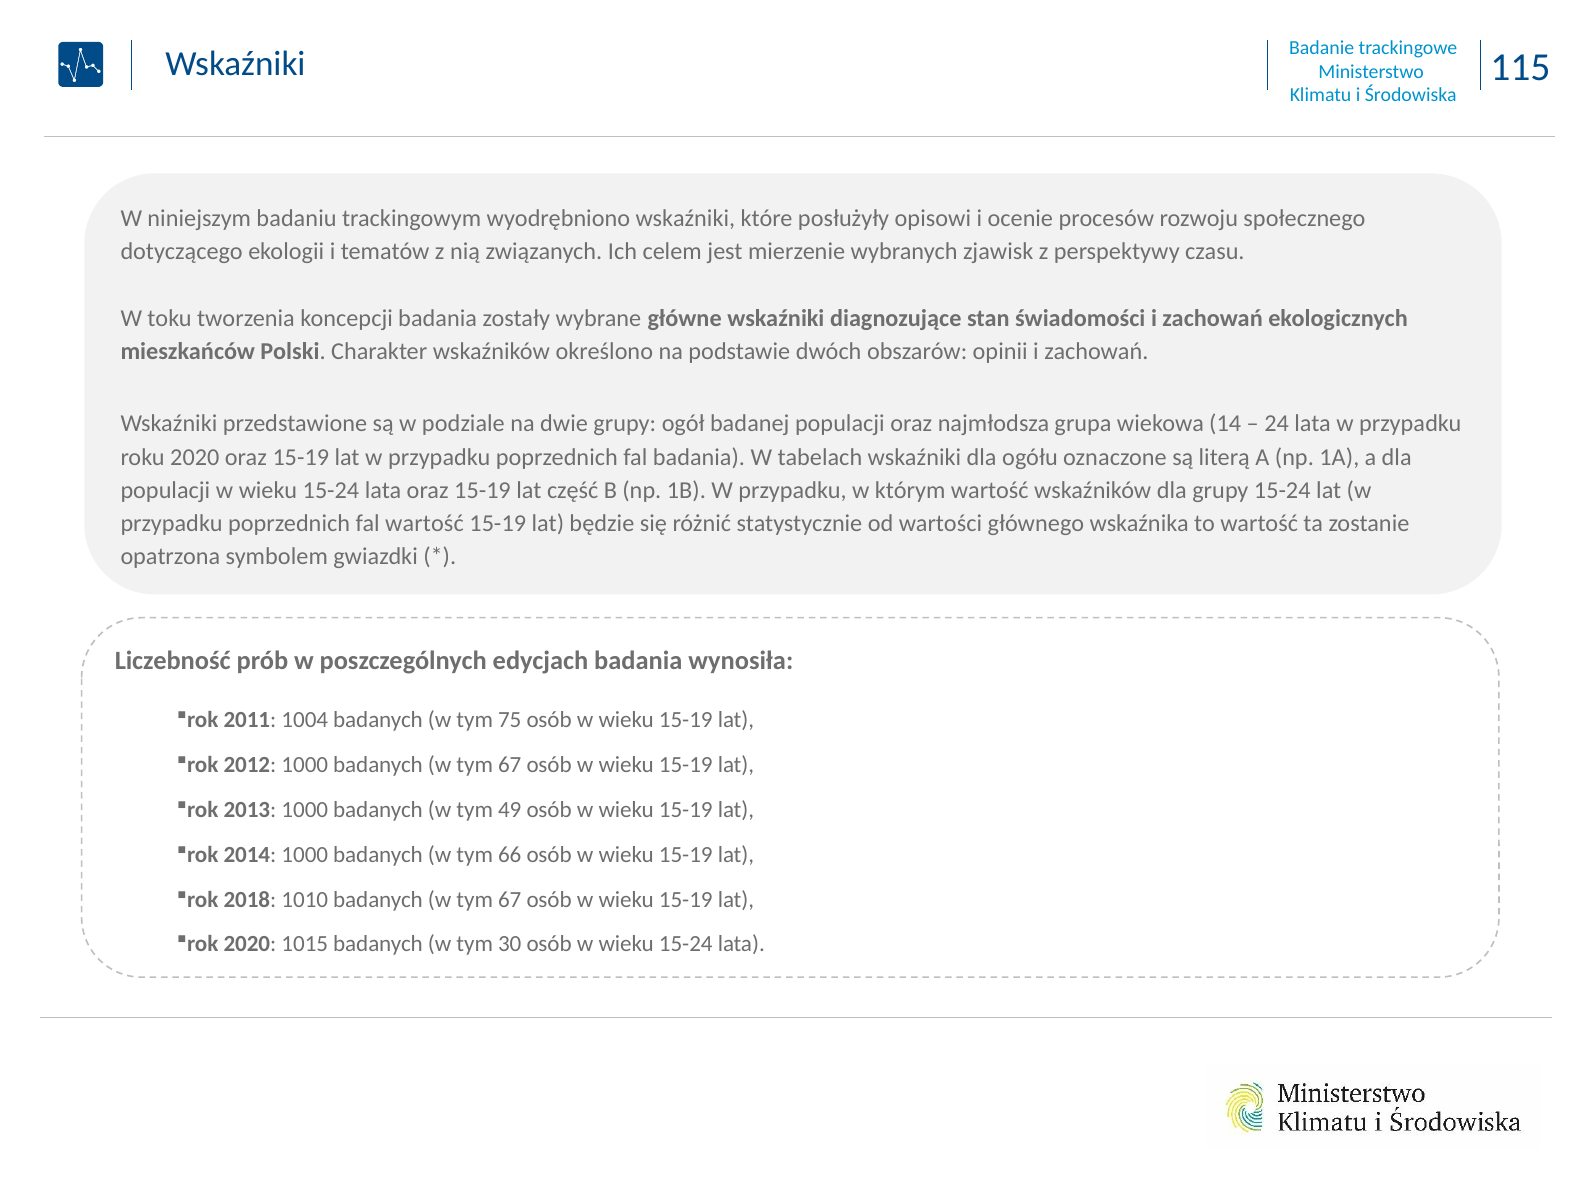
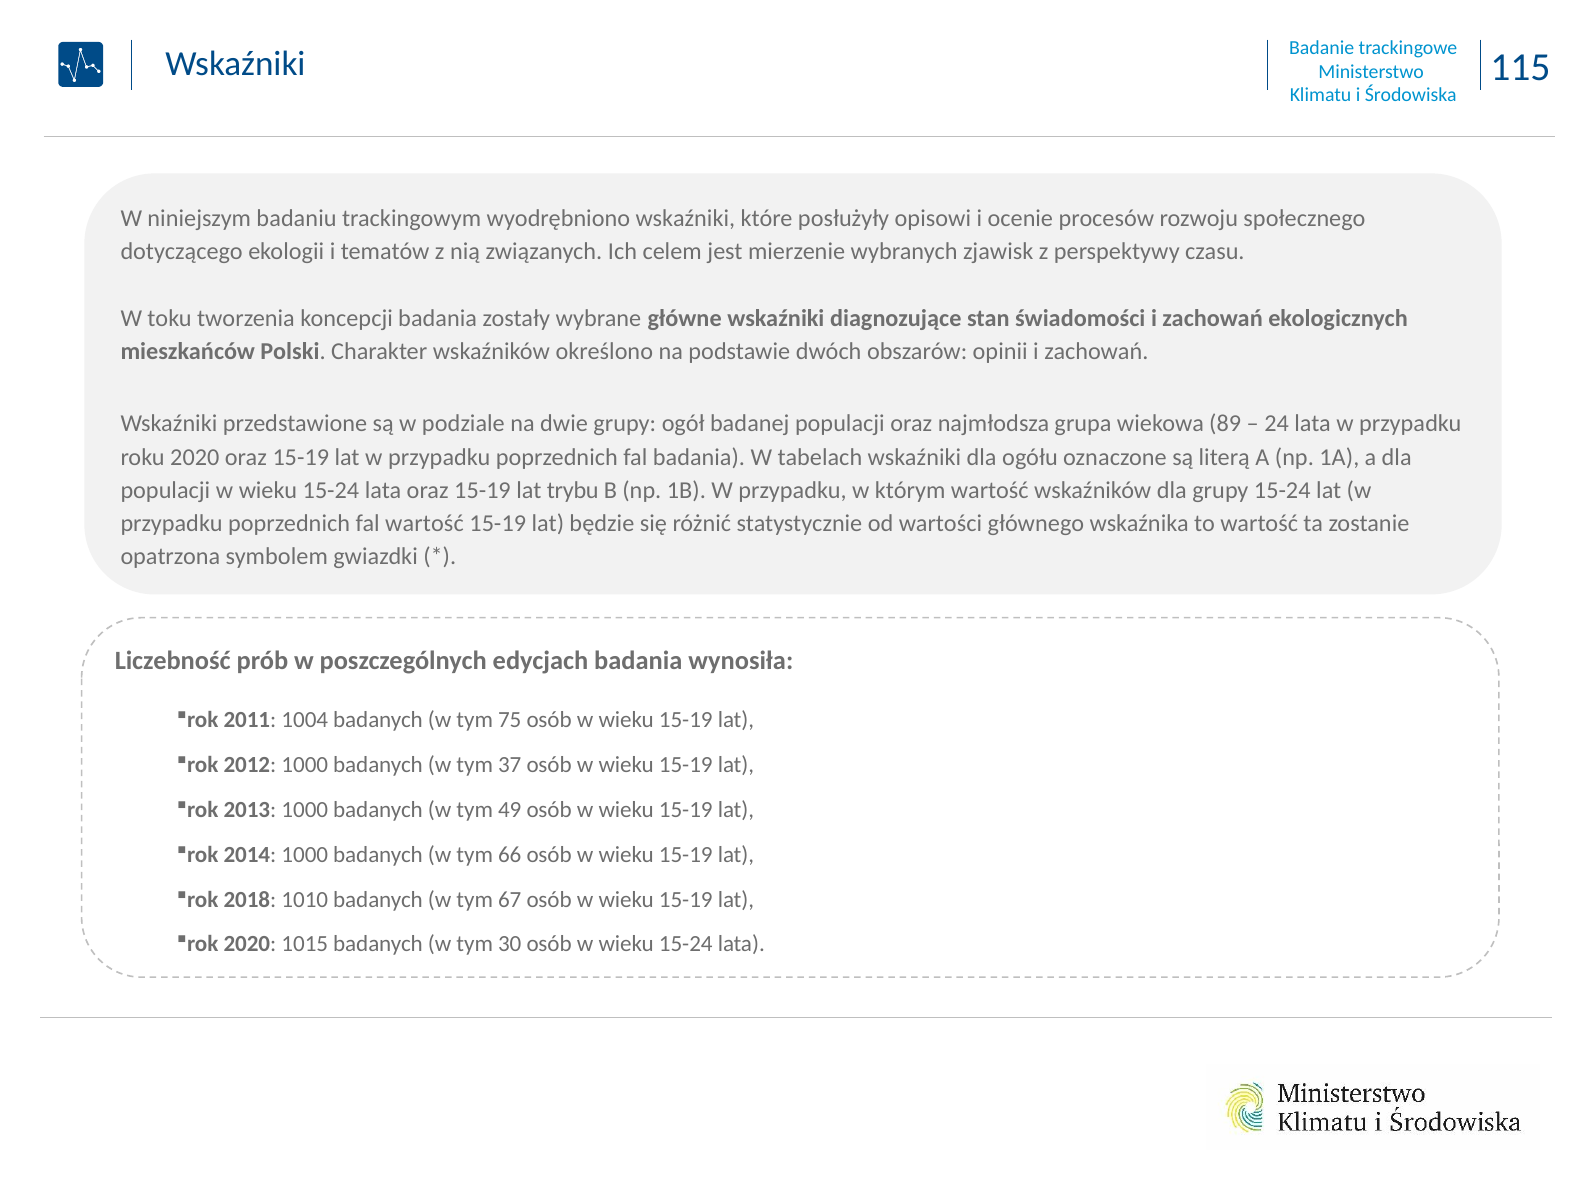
14: 14 -> 89 (1225, 424)
część: część -> trybu (573, 490)
67: 67 -> 37 (510, 765)
